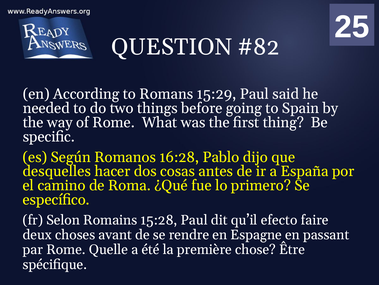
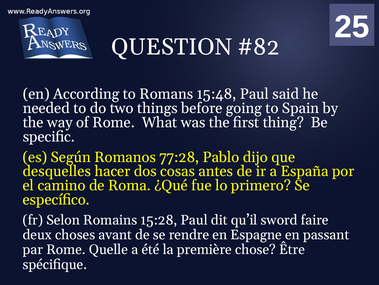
15:29: 15:29 -> 15:48 (217, 94)
16:28: 16:28 -> 77:28 (179, 157)
efecto: efecto -> sword (279, 219)
